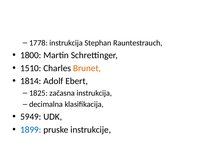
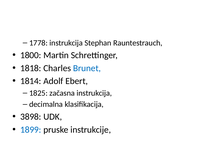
1510: 1510 -> 1818 (31, 68)
Brunet colour: orange -> blue (87, 68)
5949: 5949 -> 3898 (31, 116)
